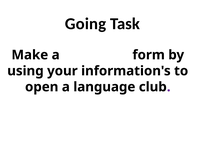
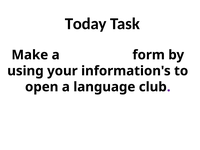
Going: Going -> Today (86, 24)
